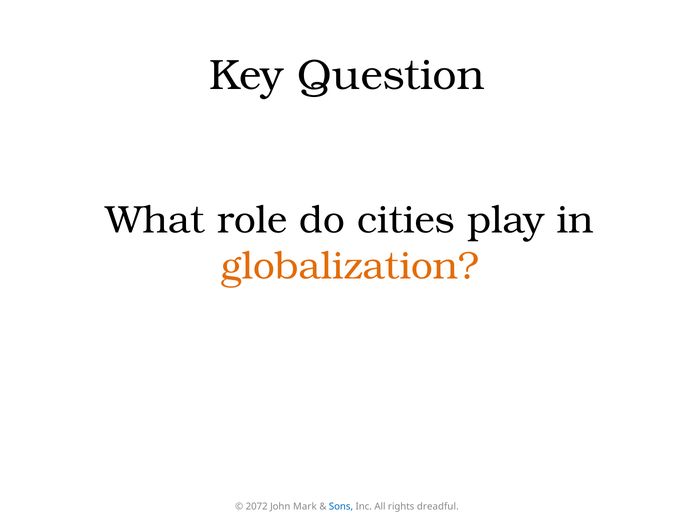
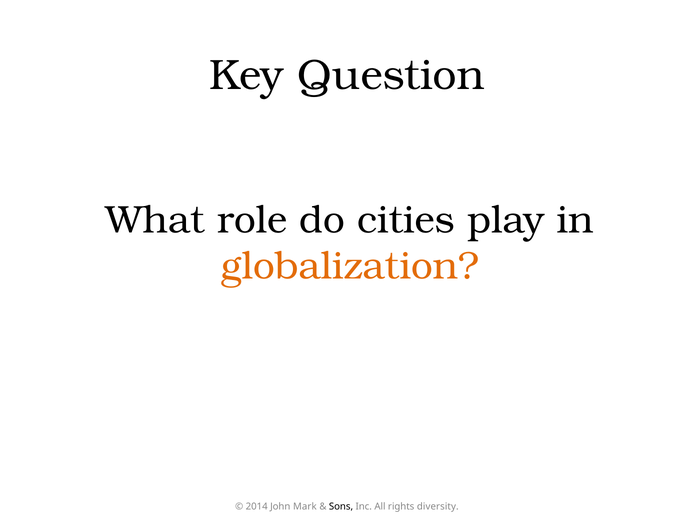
2072: 2072 -> 2014 (257, 507)
Sons colour: blue -> black (341, 507)
dreadful: dreadful -> diversity (438, 507)
